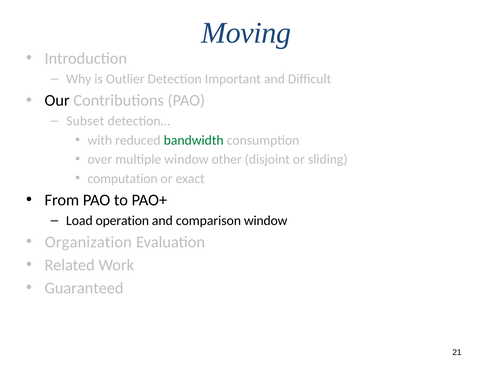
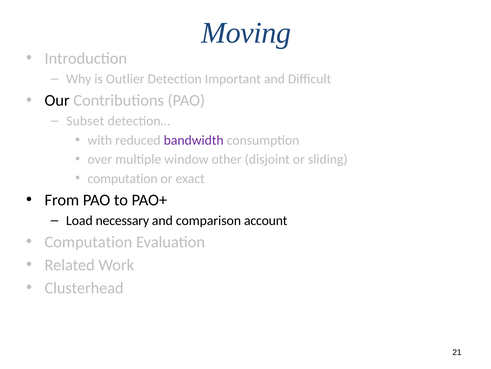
bandwidth colour: green -> purple (194, 140)
operation: operation -> necessary (122, 220)
comparison window: window -> account (266, 220)
Organization: Organization -> Computation (88, 242)
Guaranteed: Guaranteed -> Clusterhead (84, 287)
